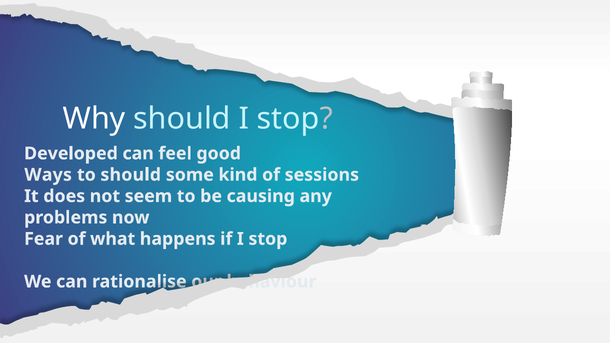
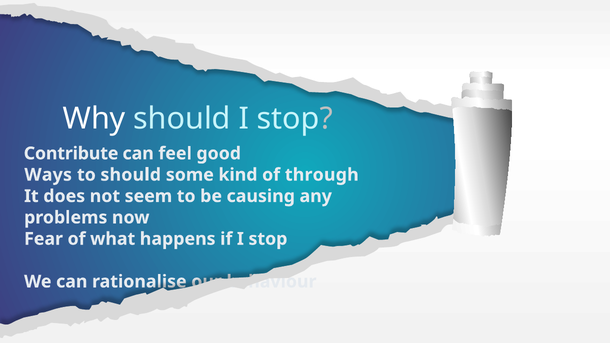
Developed: Developed -> Contribute (71, 154)
sessions: sessions -> through (322, 175)
